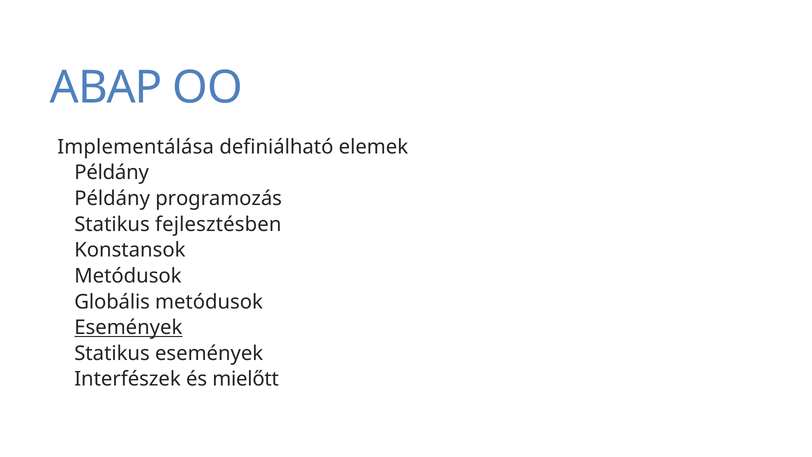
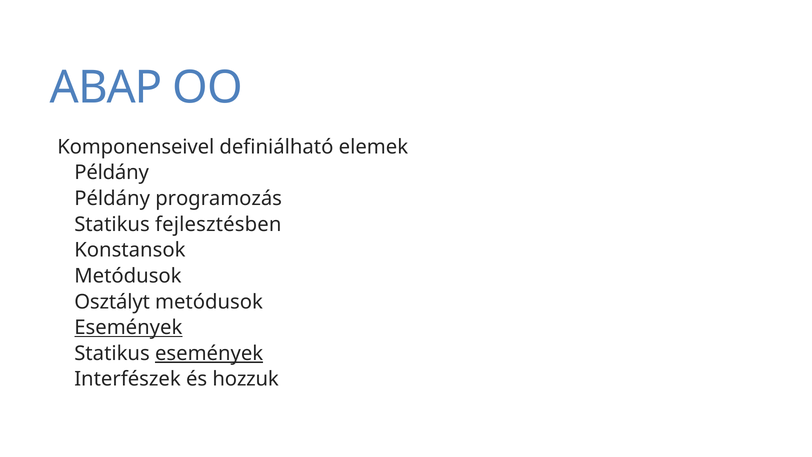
Implementálása: Implementálása -> Komponenseivel (136, 147)
Globális: Globális -> Osztályt (112, 302)
események underline: none -> present (209, 353)
mielőtt: mielőtt -> hozzuk (246, 379)
